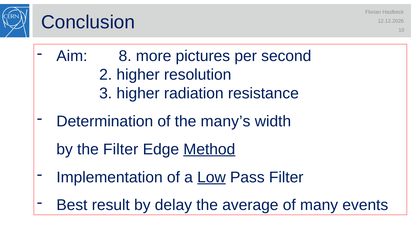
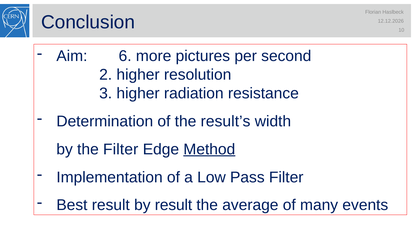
8: 8 -> 6 (125, 56)
many’s: many’s -> result’s (226, 122)
Low underline: present -> none (211, 178)
by delay: delay -> result (174, 206)
